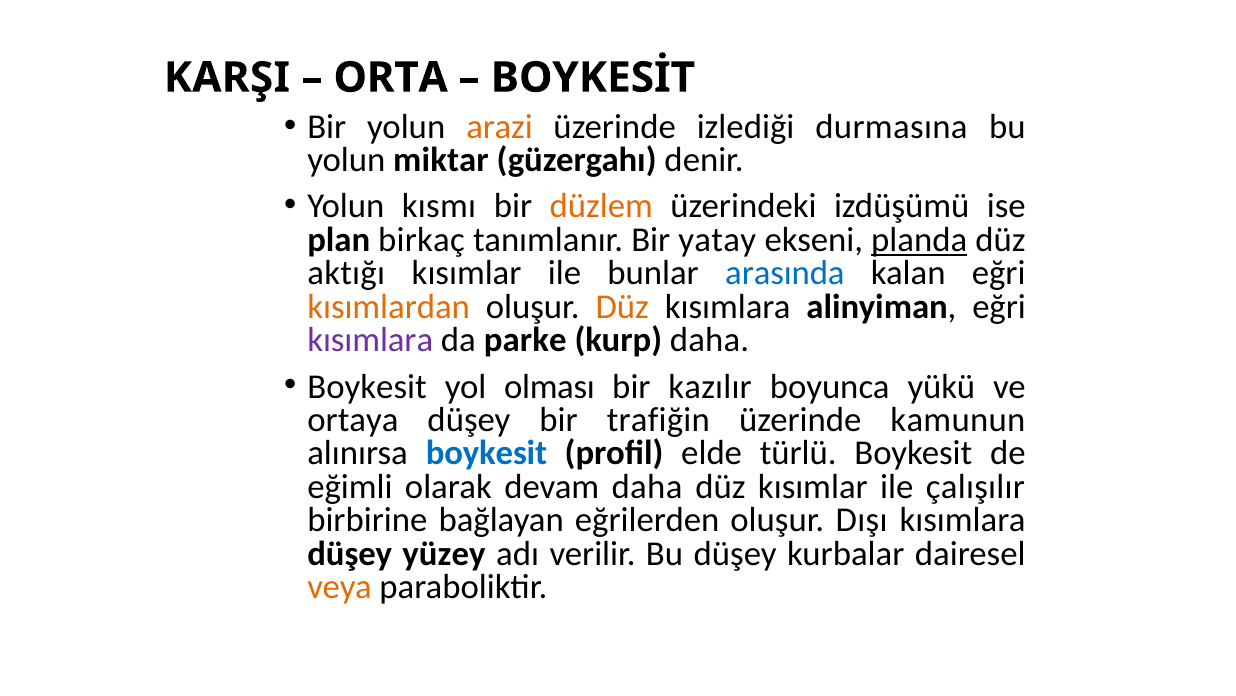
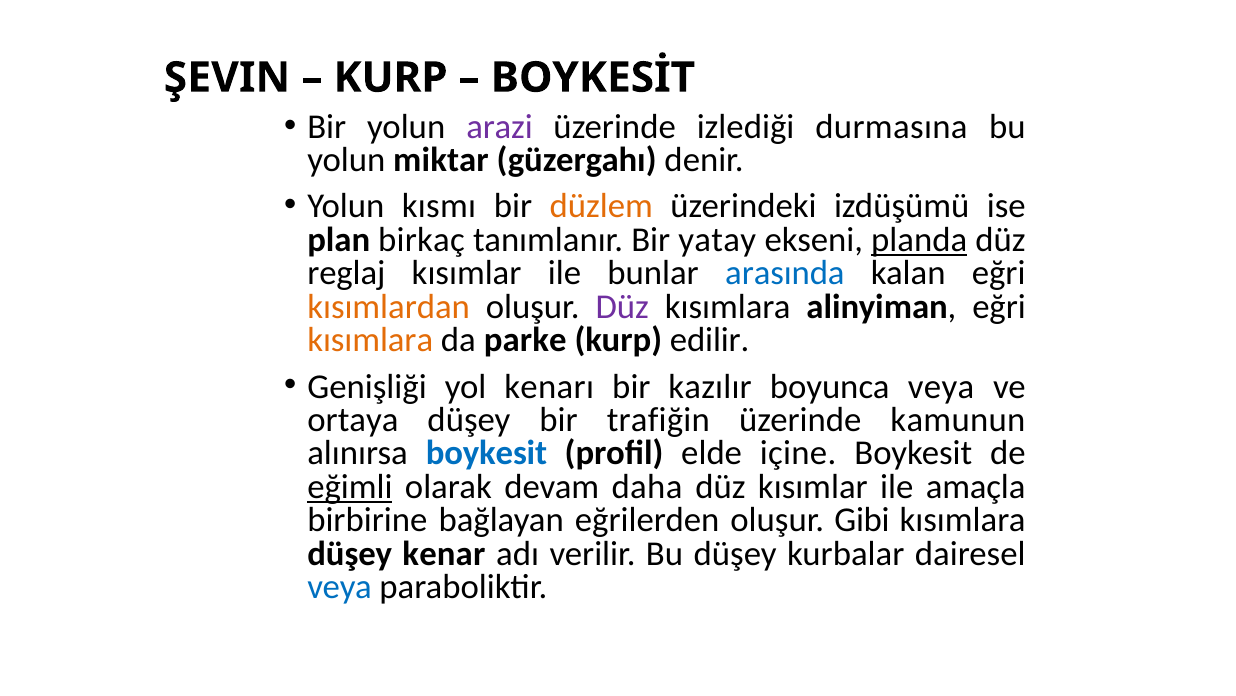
KARŞI: KARŞI -> ŞEVIN (227, 78)
ORTA: ORTA -> KURP (391, 78)
arazi colour: orange -> purple (500, 127)
aktığı: aktığı -> reglaj (346, 273)
Düz colour: orange -> purple (622, 306)
kısımlara colour: purple -> orange (370, 340)
kurp daha: daha -> edilir (710, 340)
Boykesit: Boykesit -> Genişliği (367, 386)
olması: olması -> kenarı (549, 386)
boyunca yükü: yükü -> veya (941, 386)
türlü: türlü -> içine (798, 453)
eğimli underline: none -> present (350, 486)
çalışılır: çalışılır -> amaçla (976, 486)
Dışı: Dışı -> Gibi (862, 520)
yüzey: yüzey -> kenar (444, 553)
veya colour: orange -> blue (340, 586)
